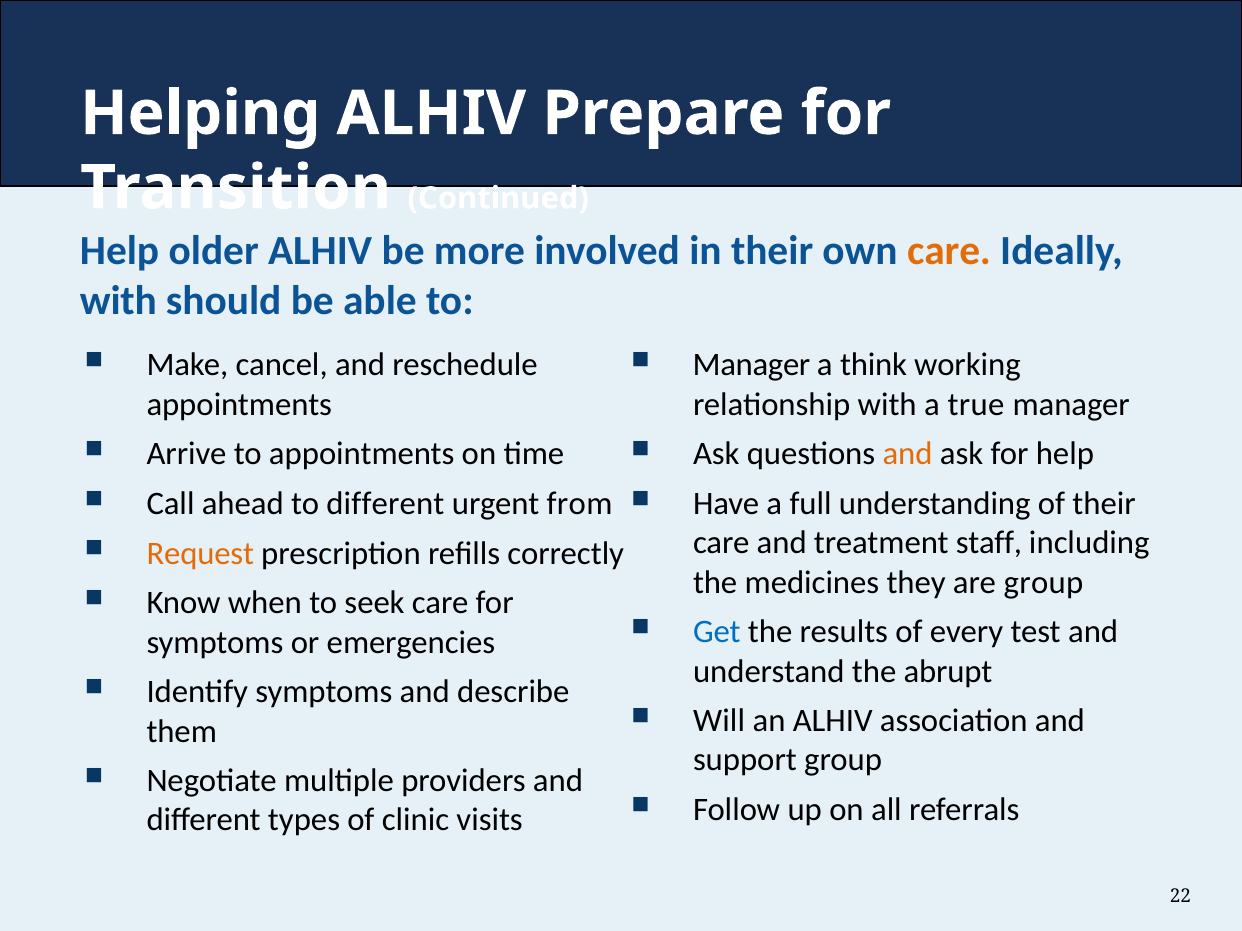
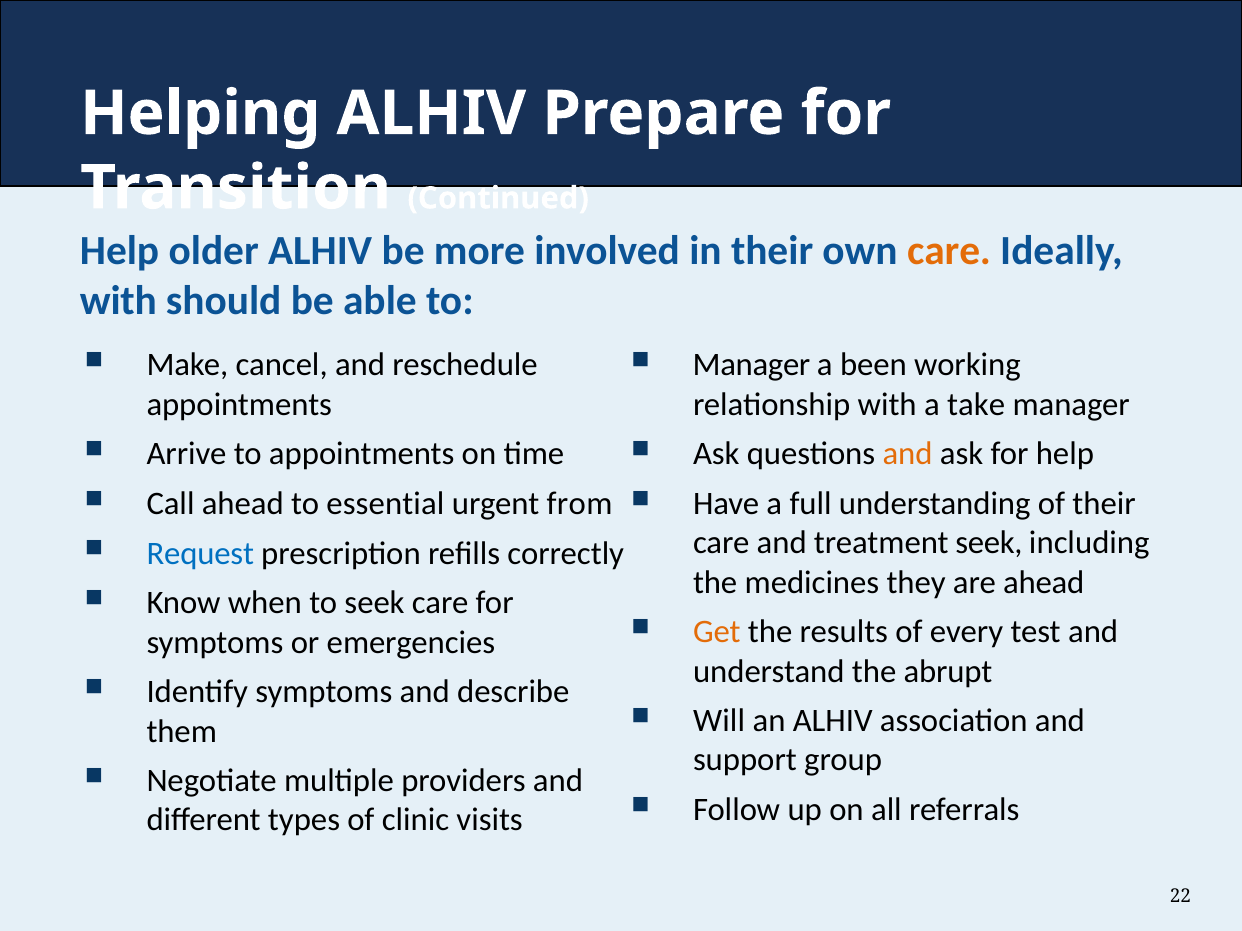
think: think -> been (873, 365)
true: true -> take (976, 405)
to different: different -> essential (385, 504)
treatment staff: staff -> seek (989, 543)
Request colour: orange -> blue (200, 554)
are group: group -> ahead (1044, 583)
Get colour: blue -> orange (717, 632)
